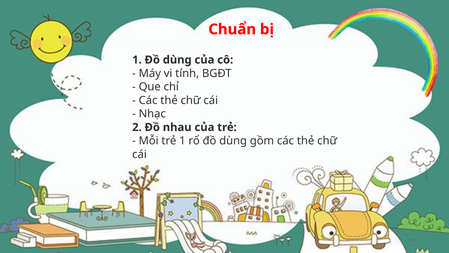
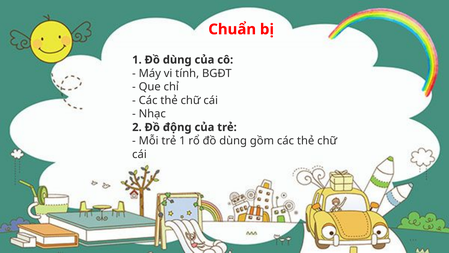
nhau: nhau -> động (177, 127)
